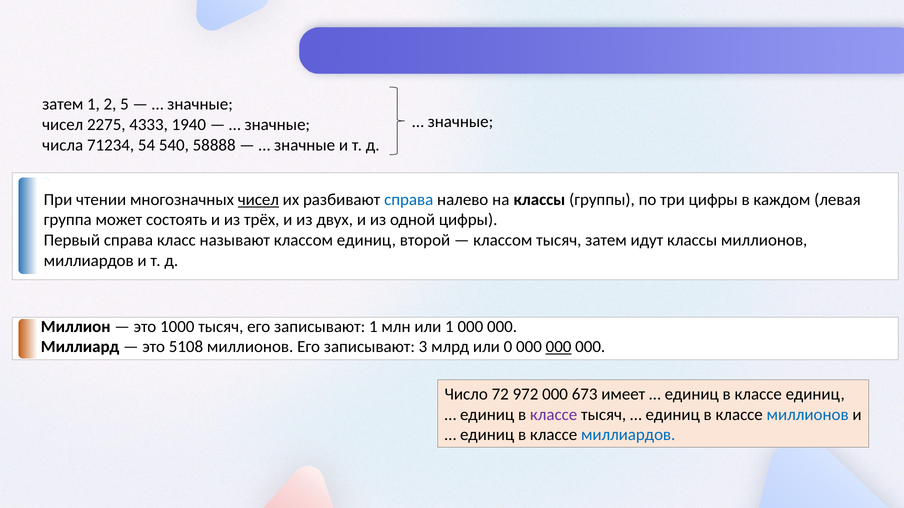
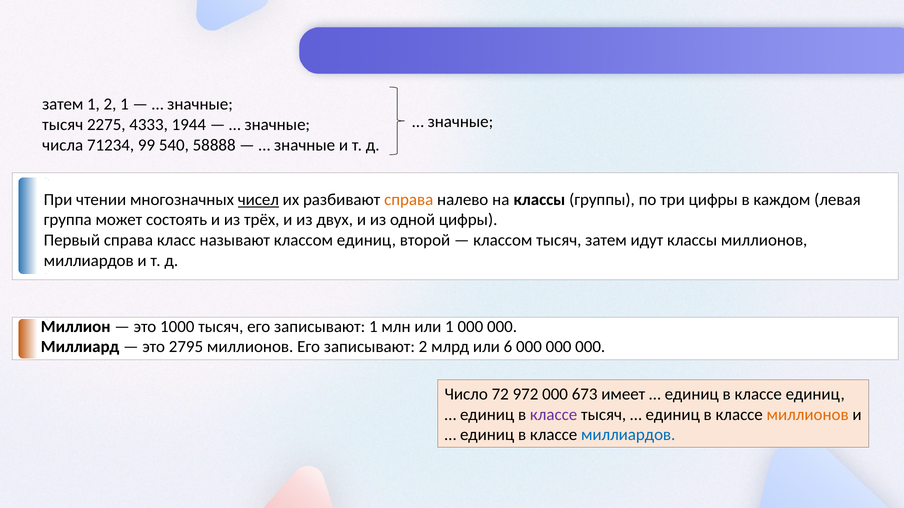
2 5: 5 -> 1 (124, 104)
чисел: чисел -> тысяч (63, 125)
1940: 1940 -> 1944 (189, 125)
54: 54 -> 99 (147, 145)
справа colour: blue -> orange (409, 200)
5108: 5108 -> 2795 (186, 347)
записывают 3: 3 -> 2 (423, 347)
0: 0 -> 6 (508, 347)
000 underline: present -> none (559, 347)
миллионов colour: blue -> orange (808, 415)
